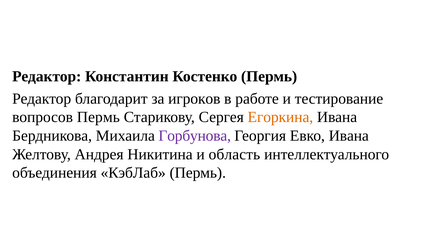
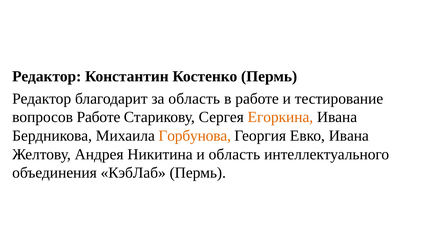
за игроков: игроков -> область (194, 99)
вопросов Пермь: Пермь -> Работе (98, 117)
Горбунова colour: purple -> orange (195, 136)
